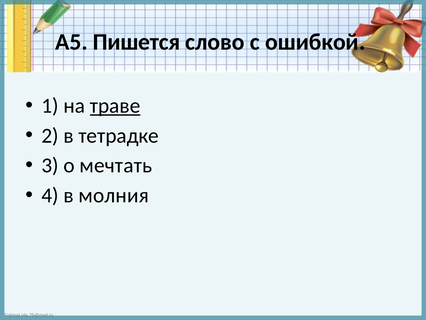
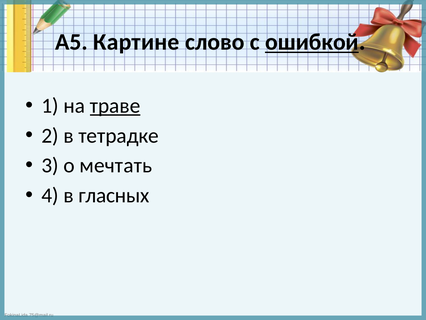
Пишется: Пишется -> Картине (136, 42)
ошибкой underline: none -> present (312, 42)
молния: молния -> гласных (114, 195)
